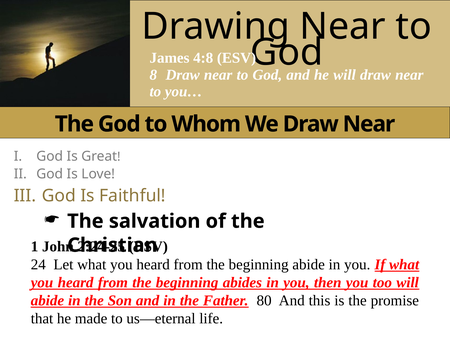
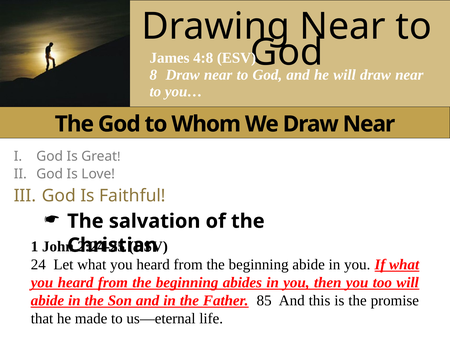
80: 80 -> 85 (264, 301)
